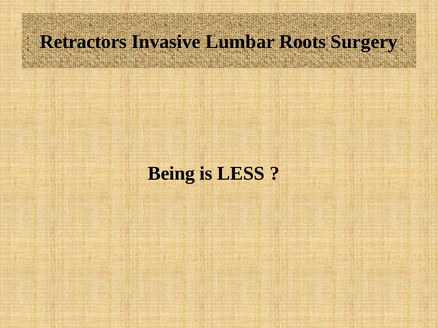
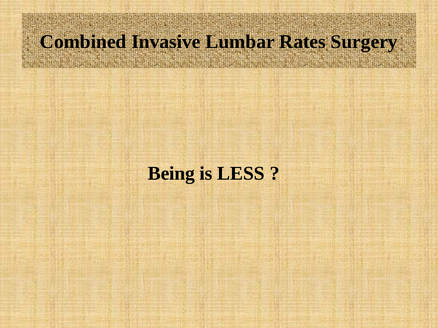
Retractors: Retractors -> Combined (83, 42)
Roots: Roots -> Rates (303, 42)
